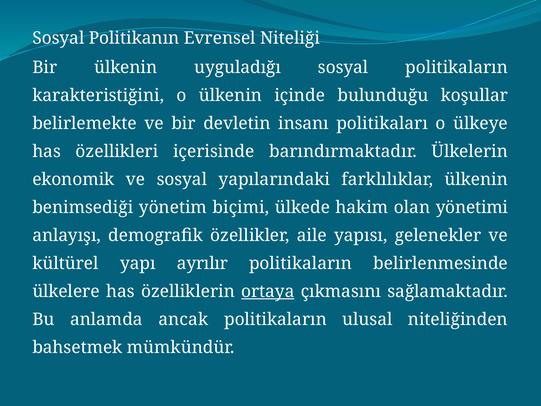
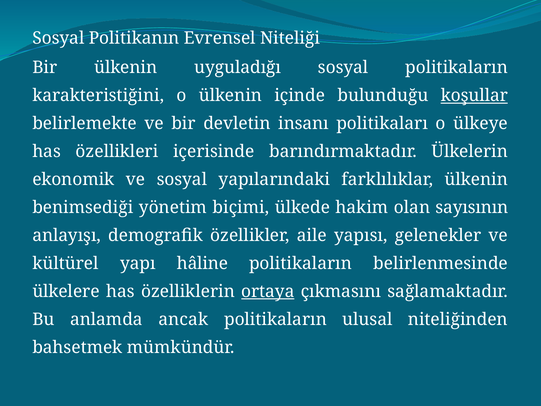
koşullar underline: none -> present (474, 96)
yönetimi: yönetimi -> sayısının (472, 207)
ayrılır: ayrılır -> hâline (202, 263)
